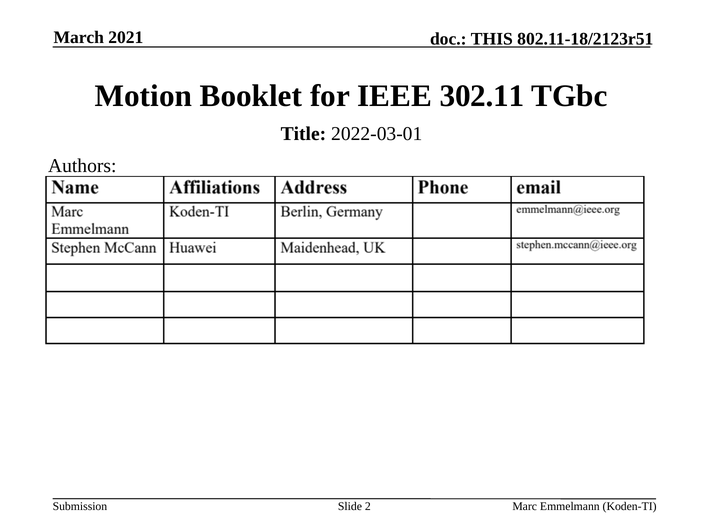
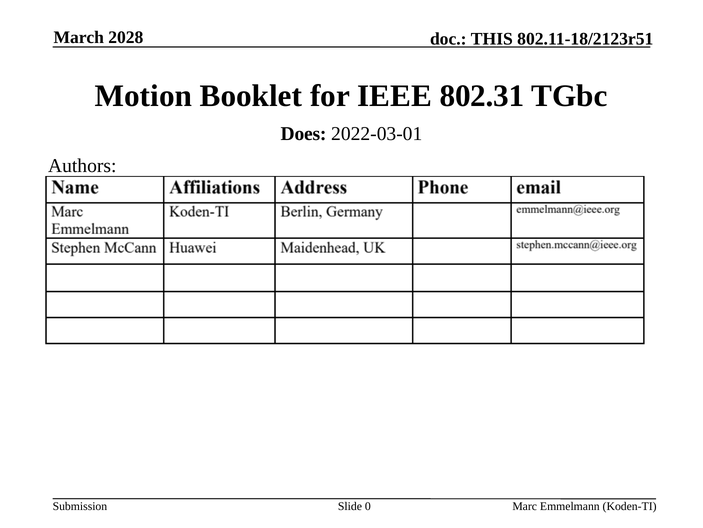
2021: 2021 -> 2028 (126, 37)
302.11: 302.11 -> 802.31 (482, 96)
Title: Title -> Does (304, 134)
2: 2 -> 0 (368, 506)
